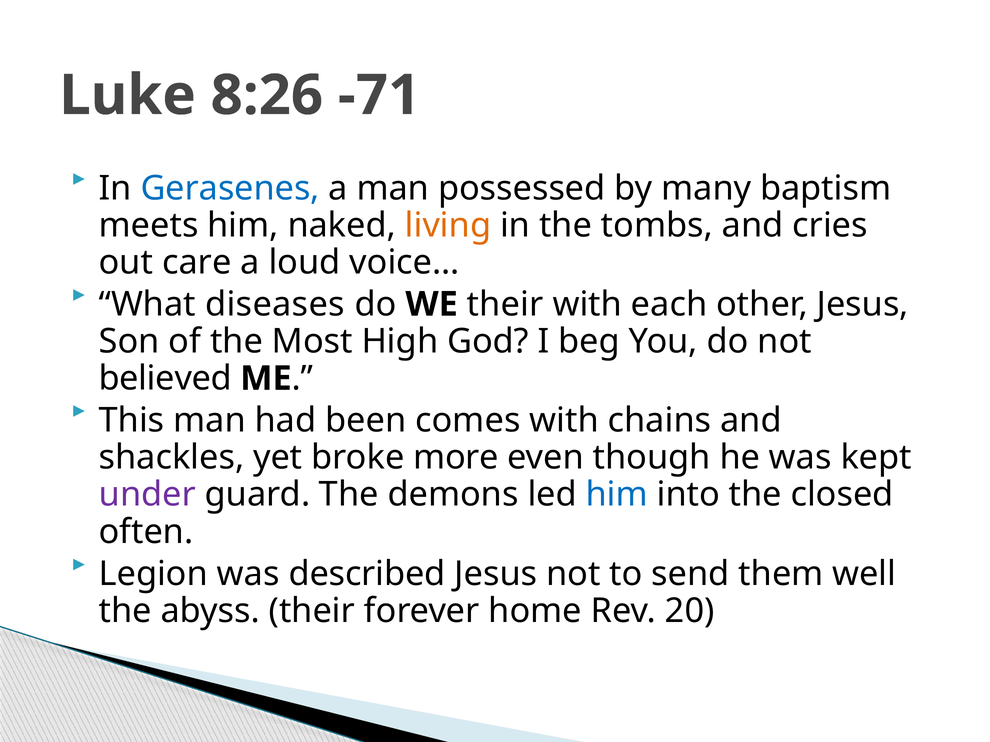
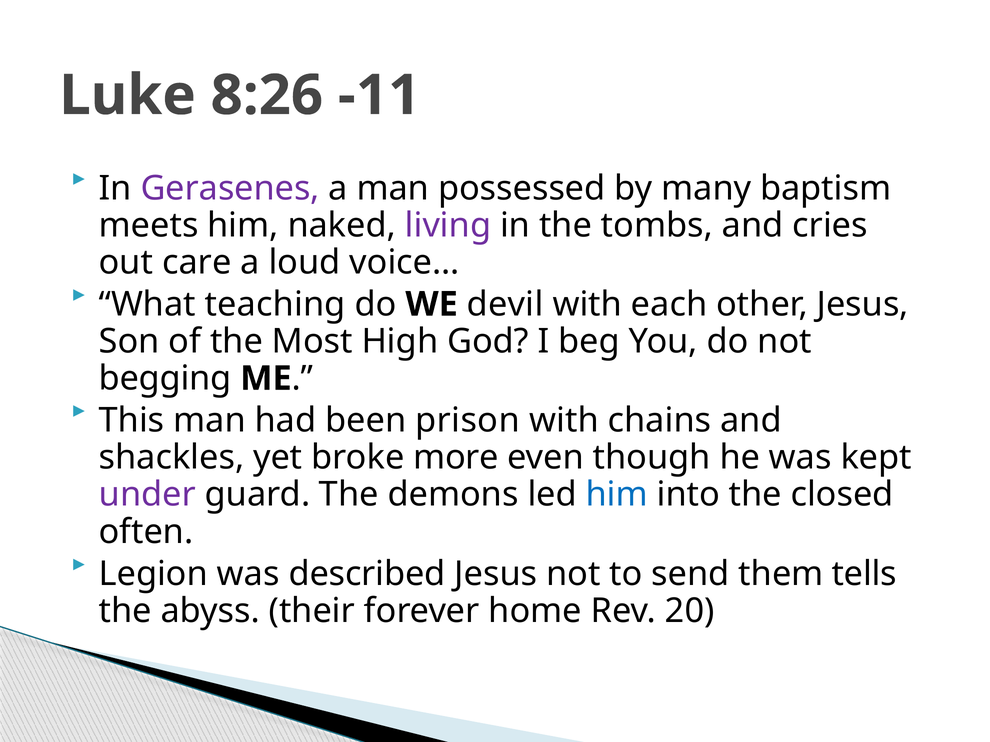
-71: -71 -> -11 (379, 96)
Gerasenes colour: blue -> purple (230, 188)
living colour: orange -> purple (448, 225)
diseases: diseases -> teaching (275, 305)
WE their: their -> devil (505, 305)
believed: believed -> begging (165, 379)
comes: comes -> prison (468, 421)
well: well -> tells (864, 574)
